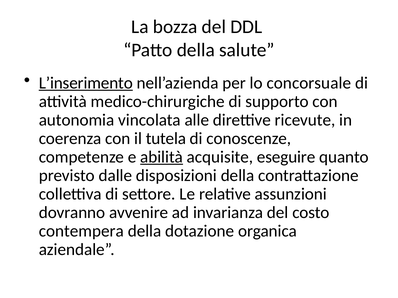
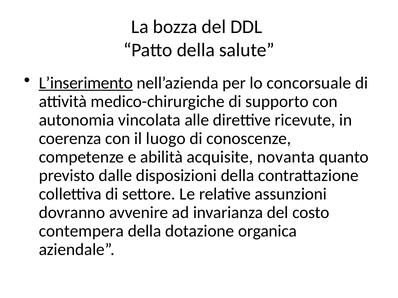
tutela: tutela -> luogo (166, 139)
abilità underline: present -> none (162, 157)
eseguire: eseguire -> novanta (286, 157)
